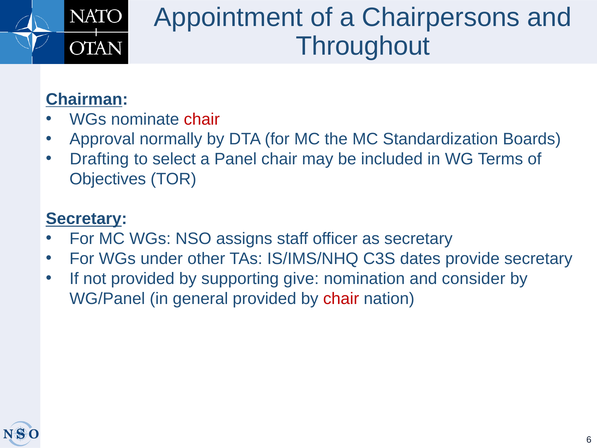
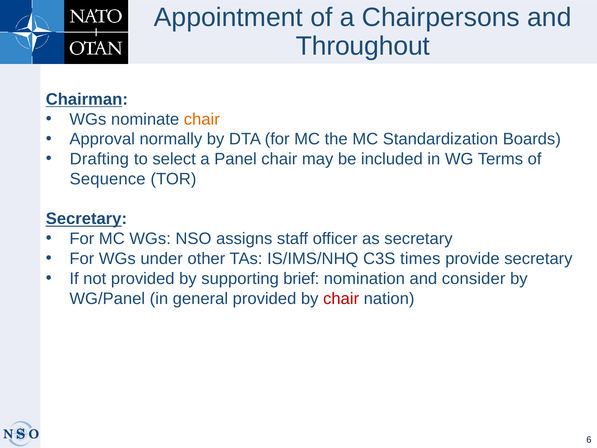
chair colour: red -> orange (202, 119)
Objectives: Objectives -> Sequence (108, 179)
dates: dates -> times (420, 259)
give: give -> brief (301, 278)
